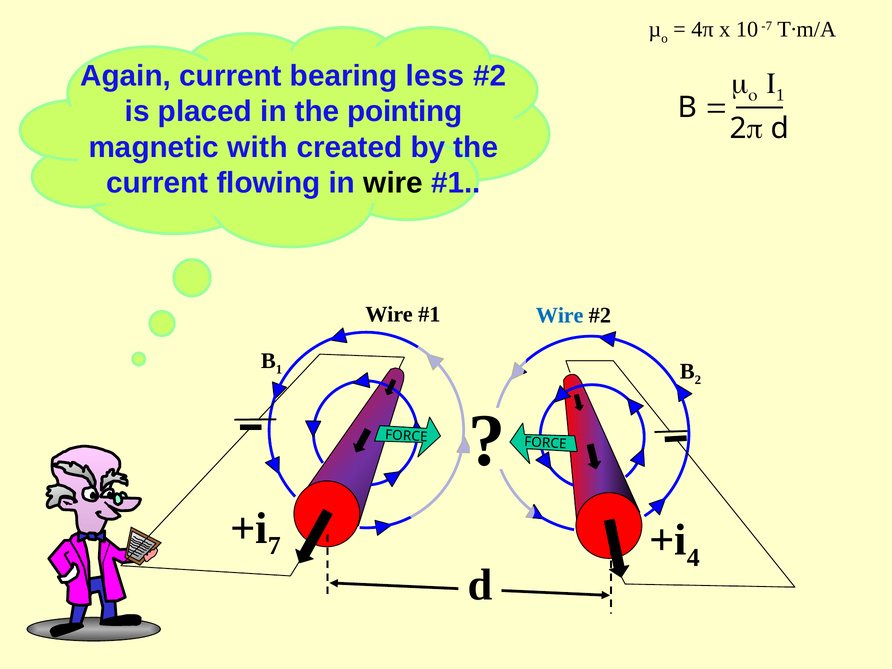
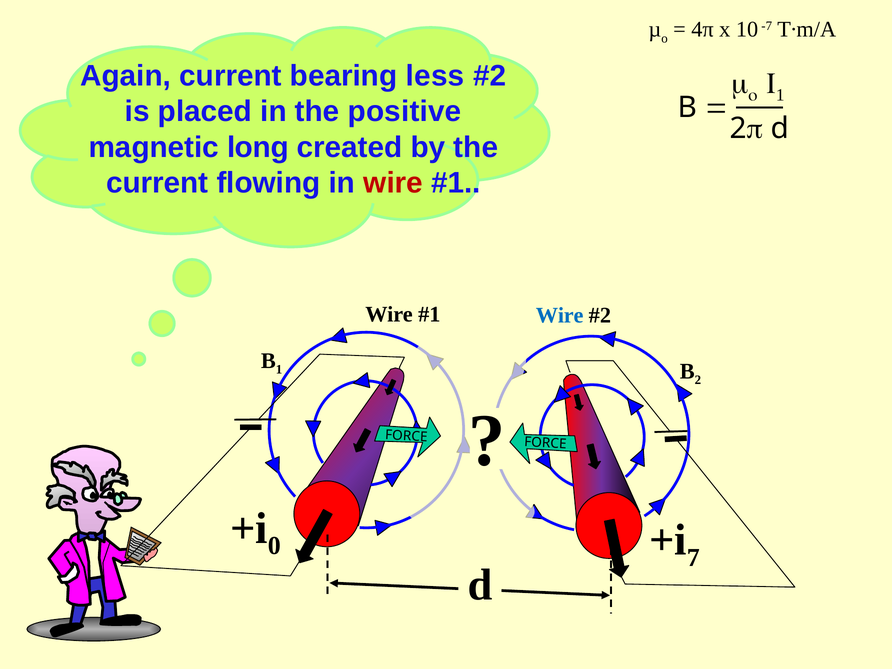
pointing: pointing -> positive (405, 112)
with: with -> long (258, 147)
wire colour: black -> red (393, 183)
7: 7 -> 0 (274, 546)
4: 4 -> 7 (693, 557)
